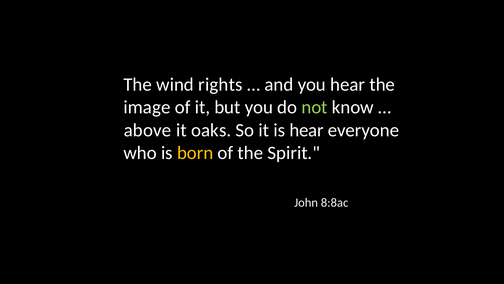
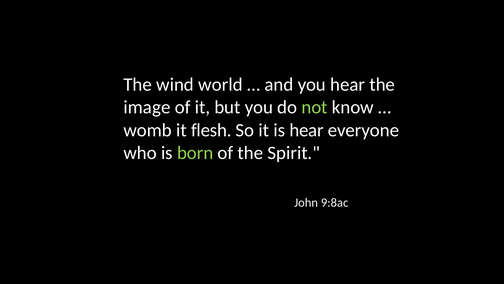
rights: rights -> world (220, 85)
above: above -> womb (148, 130)
oaks: oaks -> flesh (211, 130)
born colour: yellow -> light green (195, 153)
8:8ac: 8:8ac -> 9:8ac (335, 202)
